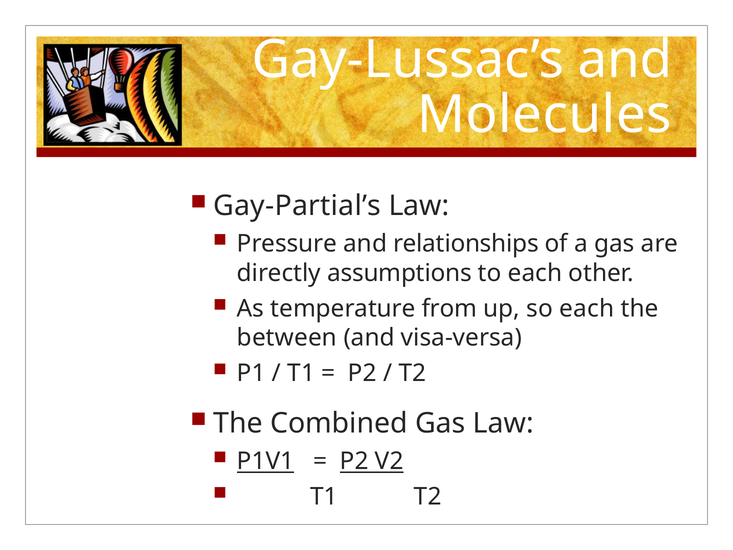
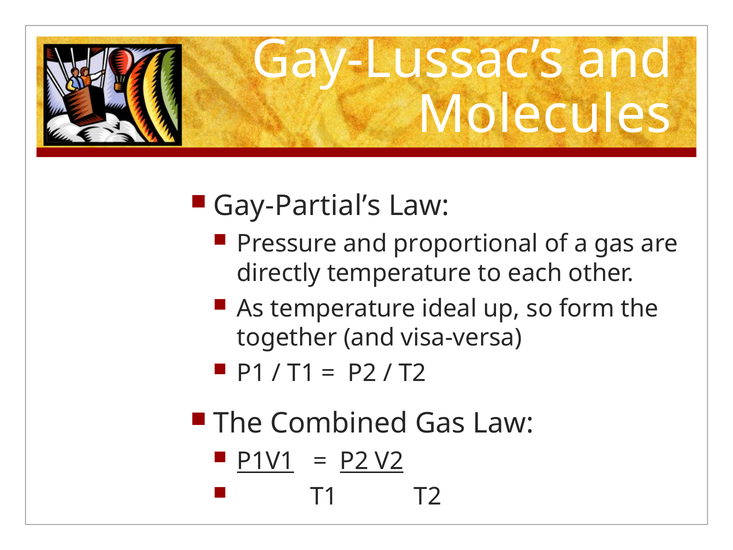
relationships: relationships -> proportional (466, 244)
directly assumptions: assumptions -> temperature (399, 273)
from: from -> ideal (449, 308)
so each: each -> form (587, 308)
between: between -> together (287, 338)
